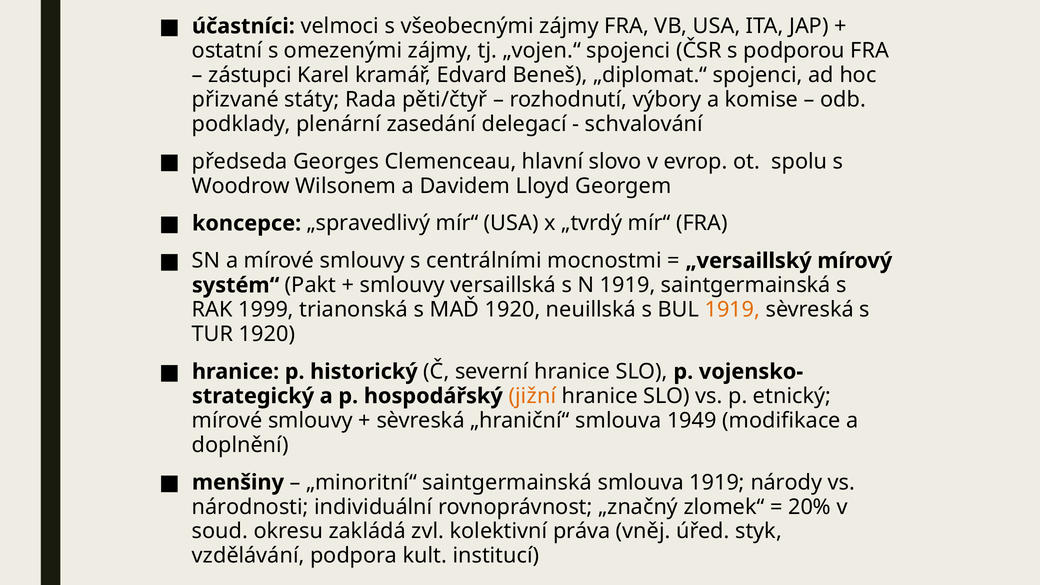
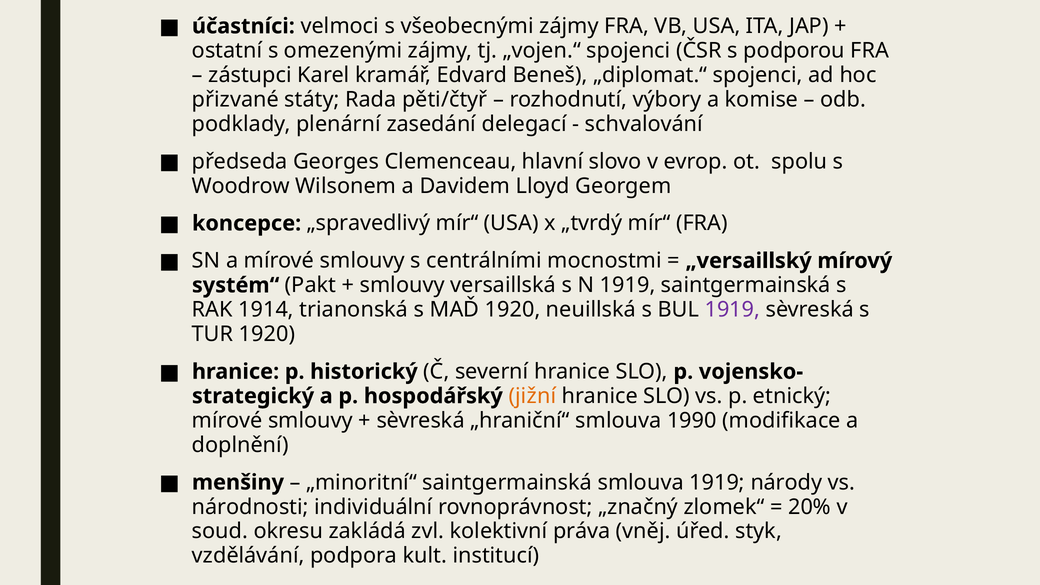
1999: 1999 -> 1914 (266, 310)
1919 colour: orange -> purple (732, 310)
1949: 1949 -> 1990 (692, 420)
